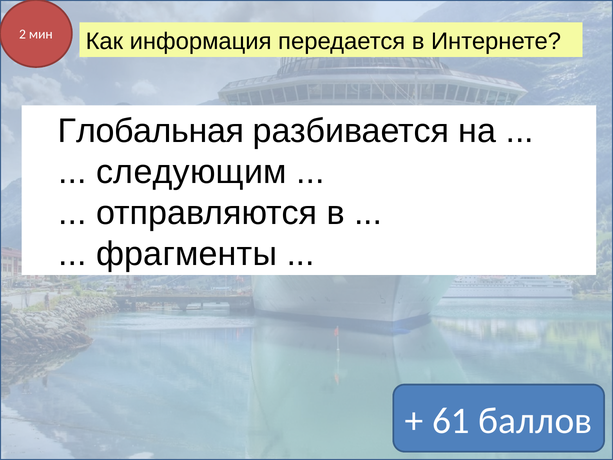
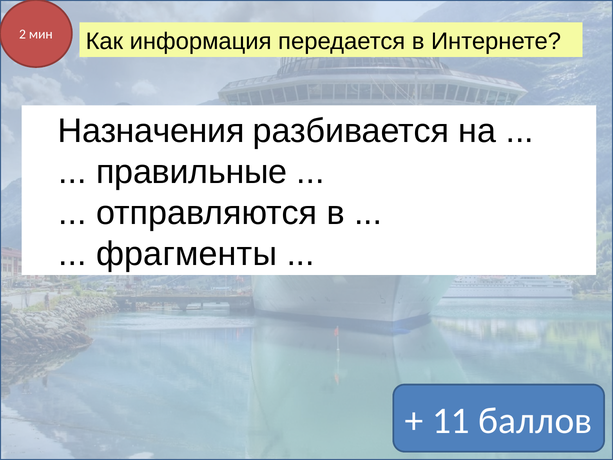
Глобальная: Глобальная -> Назначения (151, 131)
следующим: следующим -> правильные (192, 172)
61: 61 -> 11 (451, 420)
